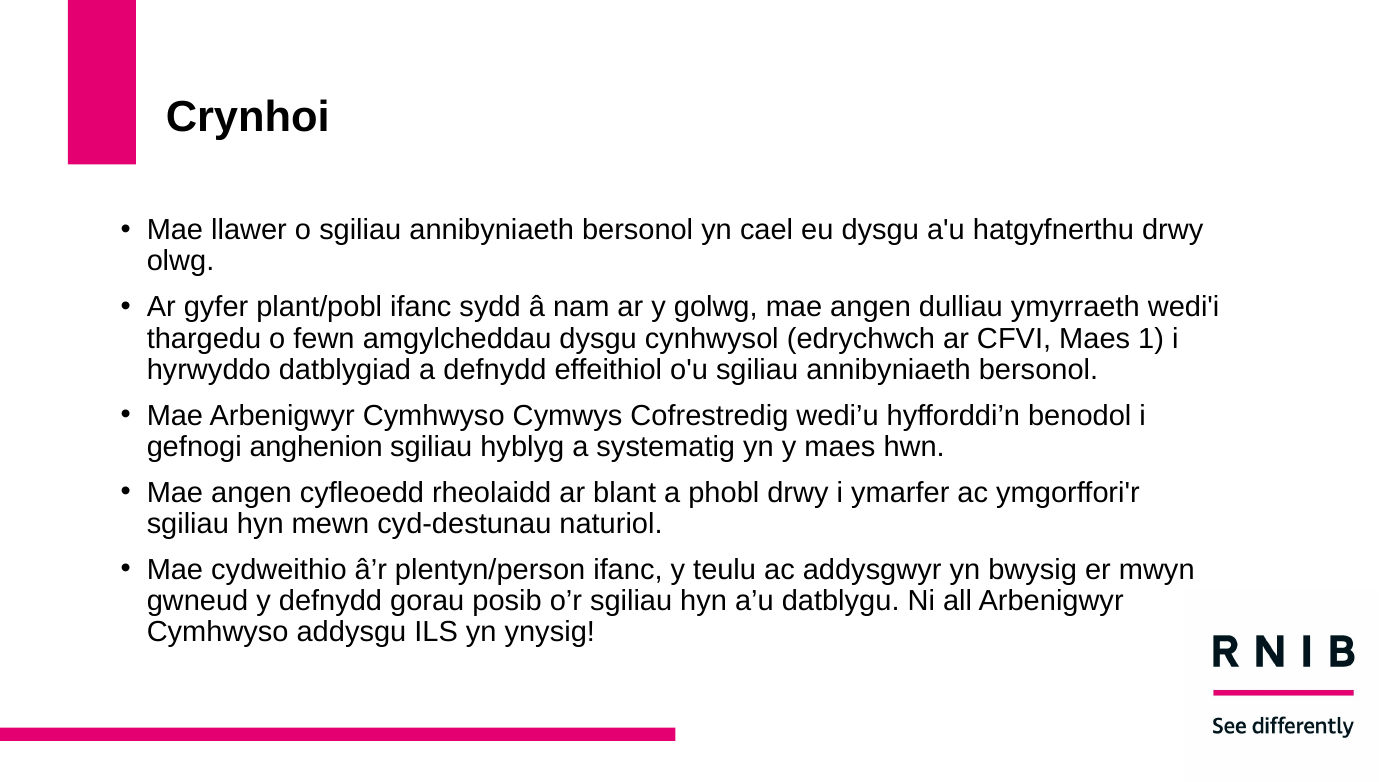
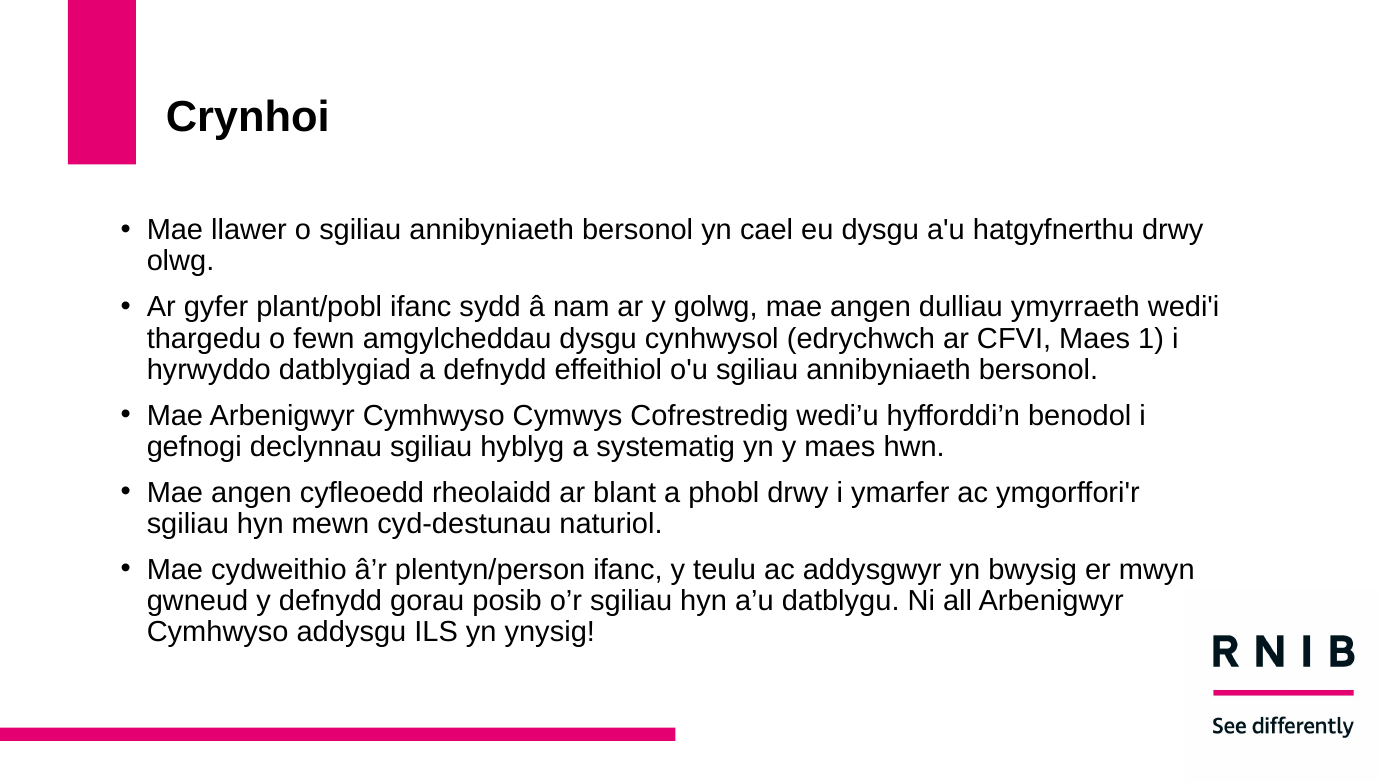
anghenion: anghenion -> declynnau (316, 447)
